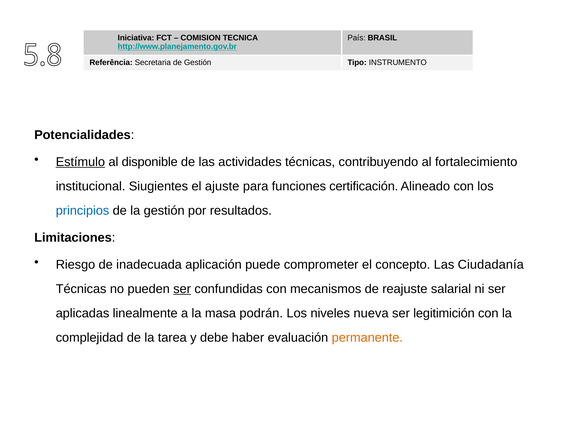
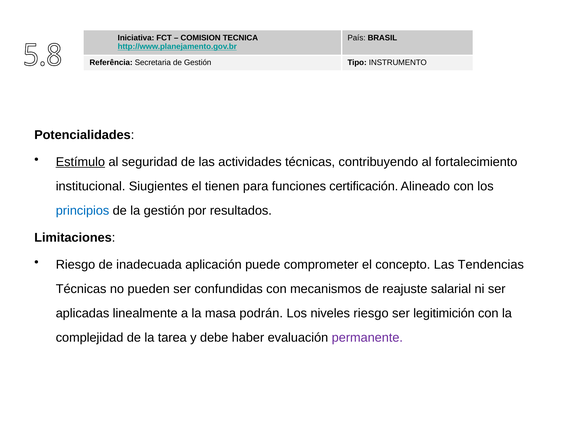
disponible: disponible -> seguridad (150, 162)
ajuste: ajuste -> tienen (222, 186)
Ciudadanía: Ciudadanía -> Tendencias (491, 264)
ser underline: present -> none (182, 289)
niveles nueva: nueva -> riesgo (371, 313)
permanente colour: orange -> purple (367, 338)
